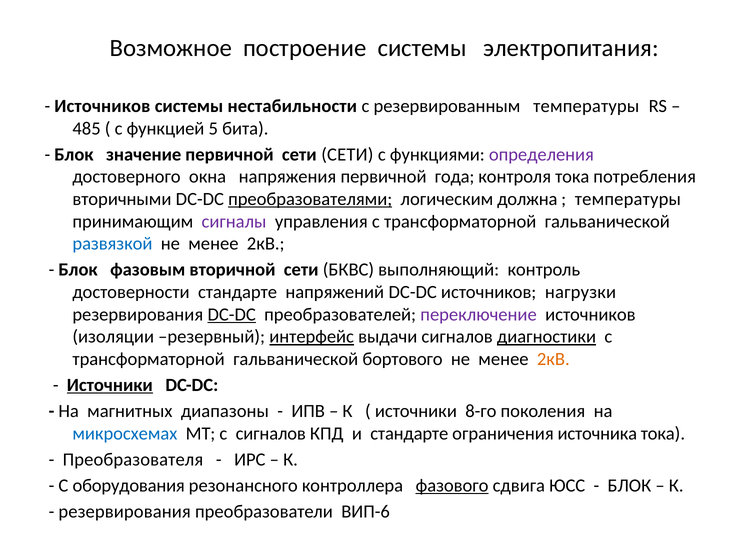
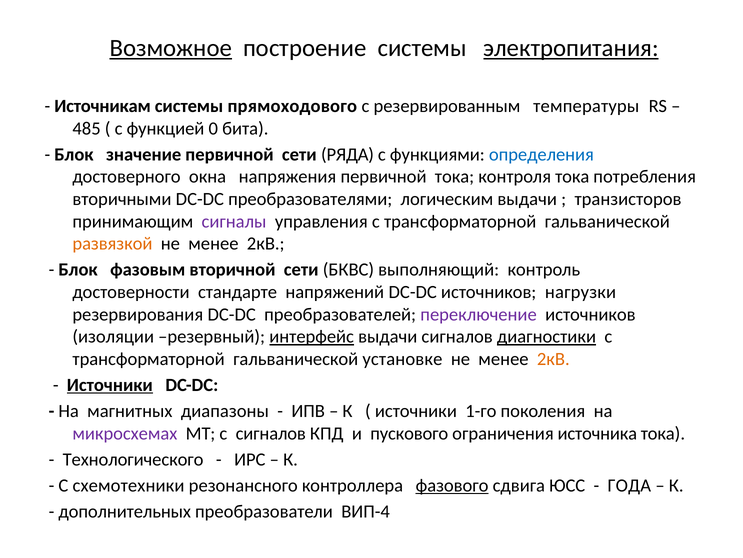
Возможное underline: none -> present (171, 48)
электропитания underline: none -> present (571, 48)
Источников: Источников -> Источникам (103, 106)
нестабильности: нестабильности -> прямоходового (292, 106)
5: 5 -> 0 (213, 128)
сети СЕТИ: СЕТИ -> РЯДА (348, 154)
определения colour: purple -> blue (541, 154)
первичной года: года -> тока (454, 177)
преобразователями underline: present -> none (310, 199)
логическим должна: должна -> выдачи (527, 199)
температуры: температуры -> транзисторов (628, 199)
развязкой colour: blue -> orange (112, 243)
DC-DC underline: present -> none (232, 314)
бортового: бортового -> установке (402, 359)
8-го: 8-го -> 1-го (481, 411)
микросхемах colour: blue -> purple (125, 433)
и стандарте: стандарте -> пускового (409, 433)
Преобразователя: Преобразователя -> Технологического (133, 459)
оборудования: оборудования -> схемотехники (129, 485)
БЛОК: БЛОК -> ГОДА (629, 485)
резервирования: резервирования -> дополнительных (125, 511)
ВИП-6: ВИП-6 -> ВИП-4 (366, 511)
